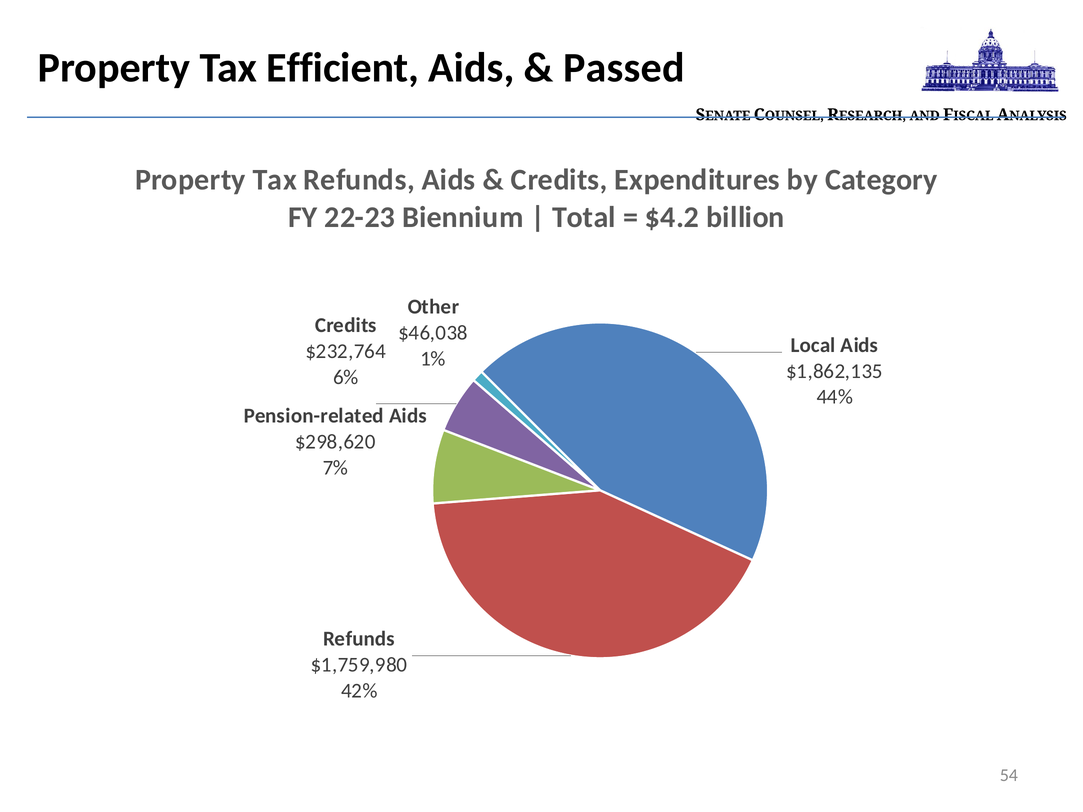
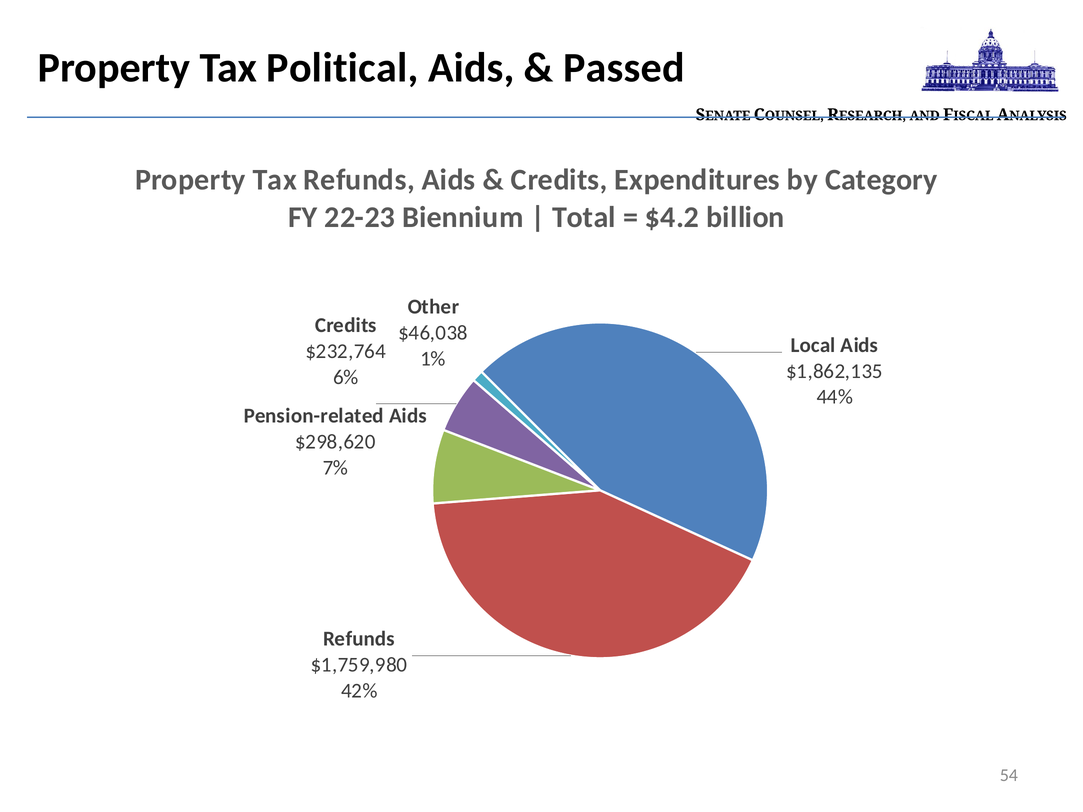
Efficient: Efficient -> Political (343, 68)
